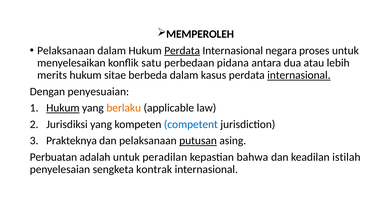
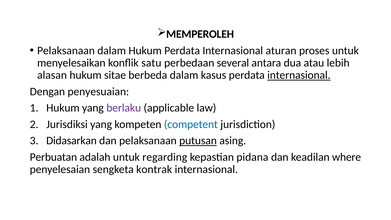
Perdata underline: present -> none (182, 50)
negara: negara -> aturan (281, 50)
pidana: pidana -> several (233, 63)
merits: merits -> alasan (52, 75)
Hukum underline: present -> none (63, 108)
berlaku colour: orange -> purple (124, 108)
Prakteknya: Prakteknya -> Didasarkan (72, 141)
peradilan: peradilan -> regarding (165, 157)
bahwa: bahwa -> pidana (252, 157)
istilah: istilah -> where (347, 157)
